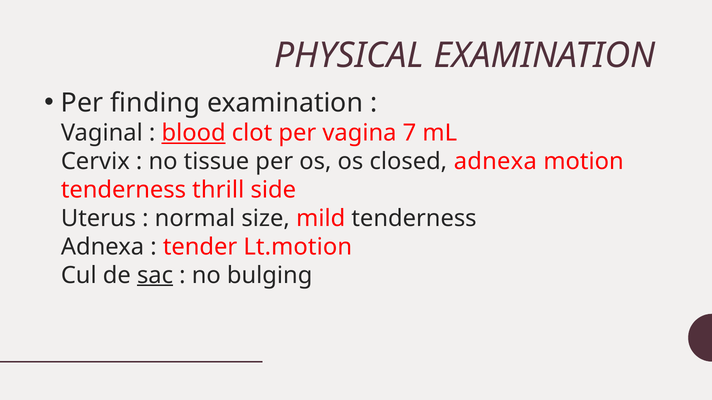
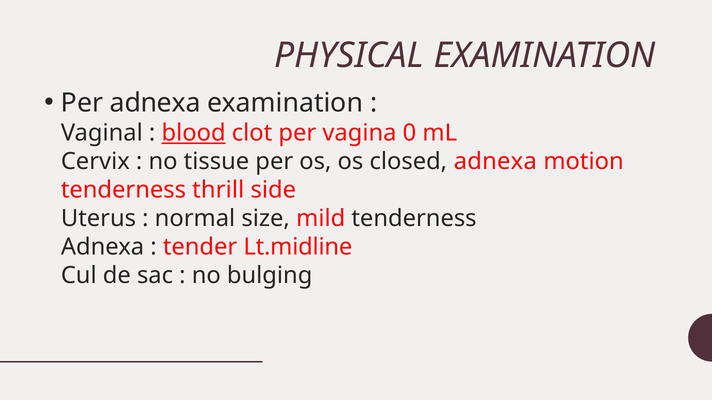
Per finding: finding -> adnexa (155, 103)
7: 7 -> 0 (409, 133)
Lt.motion: Lt.motion -> Lt.midline (298, 247)
sac underline: present -> none (155, 276)
